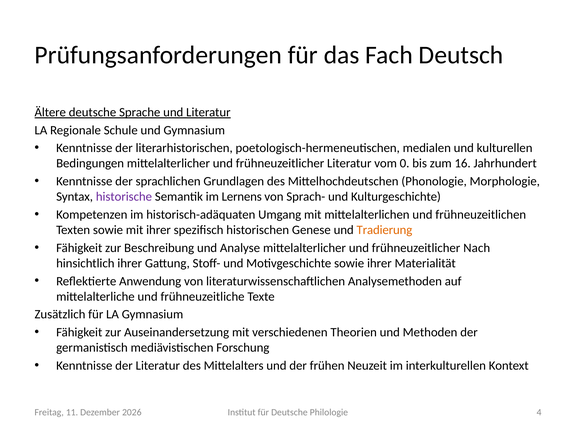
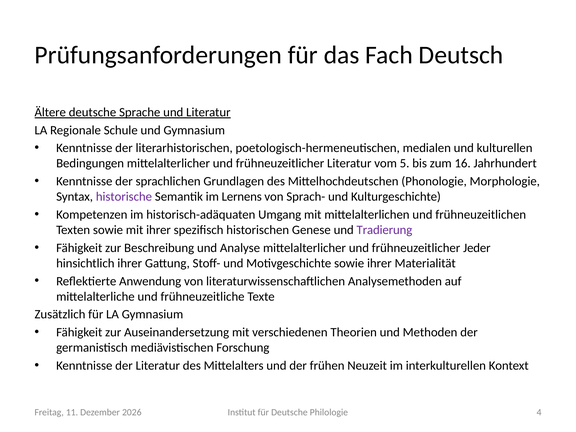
0: 0 -> 5 (405, 163)
Tradierung colour: orange -> purple (384, 230)
Nach: Nach -> Jeder (477, 248)
